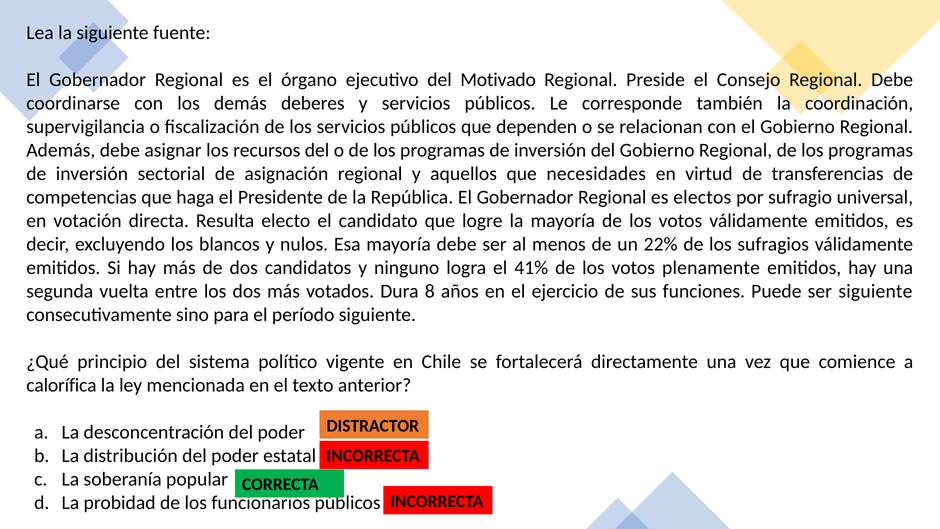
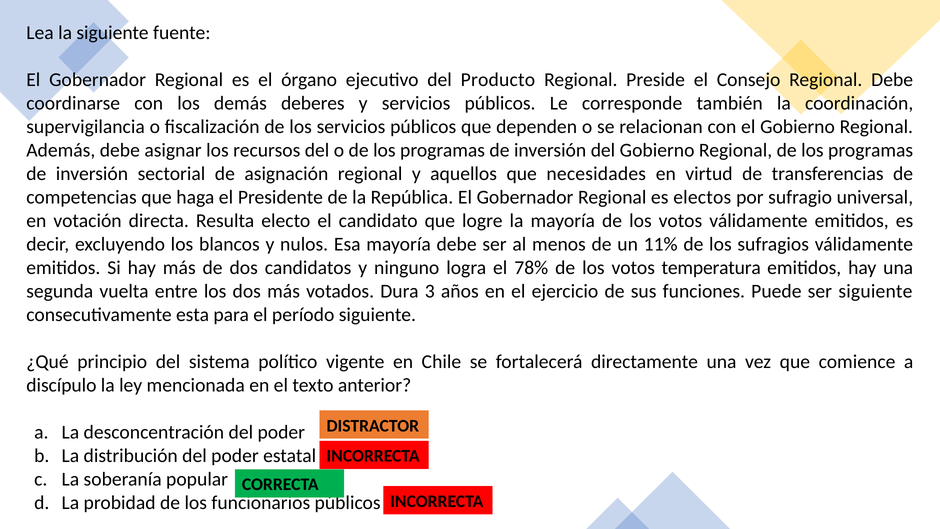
Motivado: Motivado -> Producto (498, 80)
22%: 22% -> 11% (661, 244)
41%: 41% -> 78% (531, 268)
plenamente: plenamente -> temperatura (711, 268)
8: 8 -> 3 (430, 291)
sino: sino -> esta (193, 315)
calorífica: calorífica -> discípulo (61, 385)
